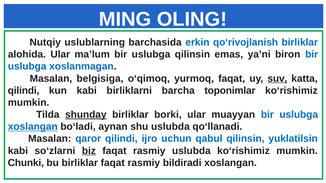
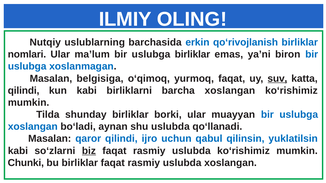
MING: MING -> ILMIY (125, 19)
alohida: alohida -> nomlari (27, 55)
uslubga qilinsin: qilinsin -> birliklar (192, 55)
barcha toponimlar: toponimlar -> xoslangan (230, 91)
shunday underline: present -> none (86, 115)
xoslangan underline: present -> none (33, 127)
birliklar faqat rasmiy bildiradi: bildiradi -> uslubda (182, 163)
